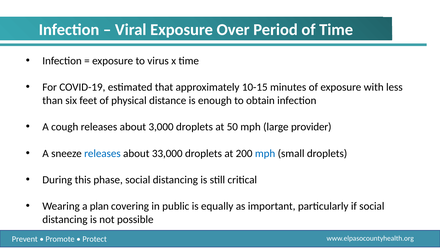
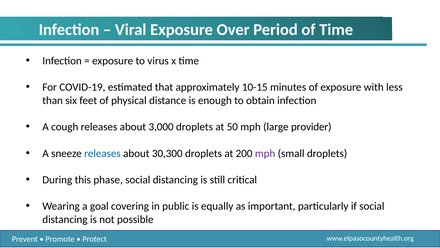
33,000: 33,000 -> 30,300 (167, 153)
mph colour: blue -> purple (265, 153)
plan: plan -> goal (99, 206)
